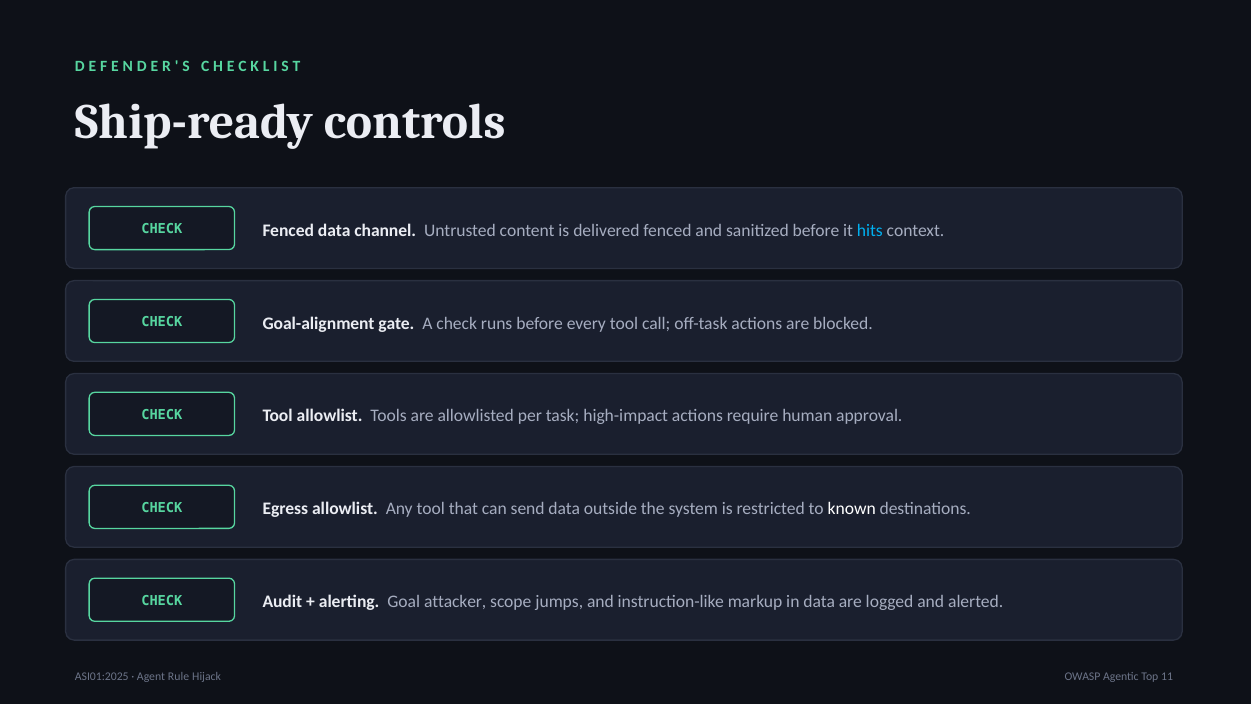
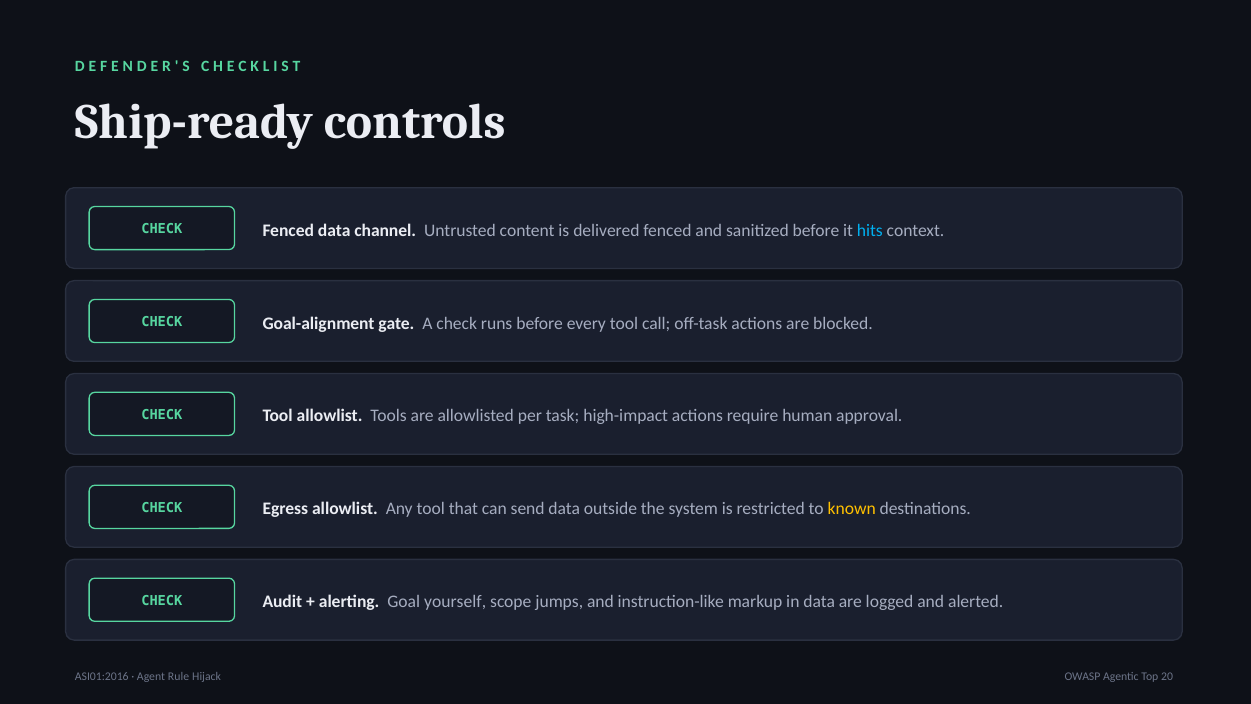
known colour: white -> yellow (852, 509)
attacker: attacker -> yourself (455, 602)
ASI01:2025: ASI01:2025 -> ASI01:2016 (102, 676)
11: 11 -> 20 (1167, 676)
